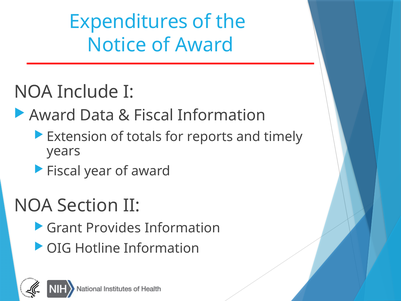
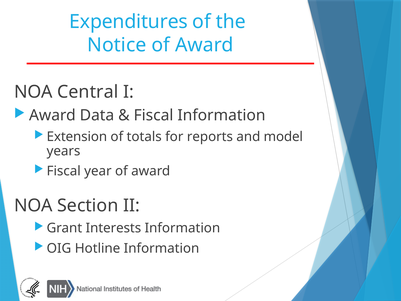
Include: Include -> Central (88, 92)
timely: timely -> model (283, 137)
Provides: Provides -> Interests (113, 228)
